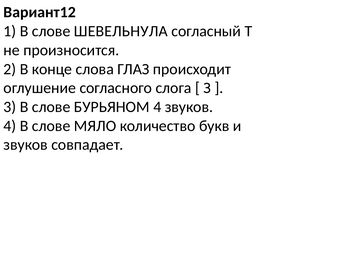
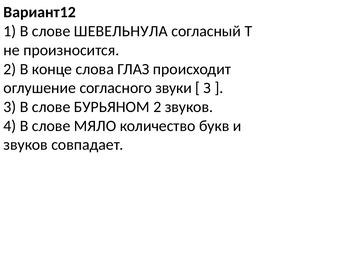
слога: слога -> звуки (174, 88)
БУРЬЯНОМ 4: 4 -> 2 (157, 107)
